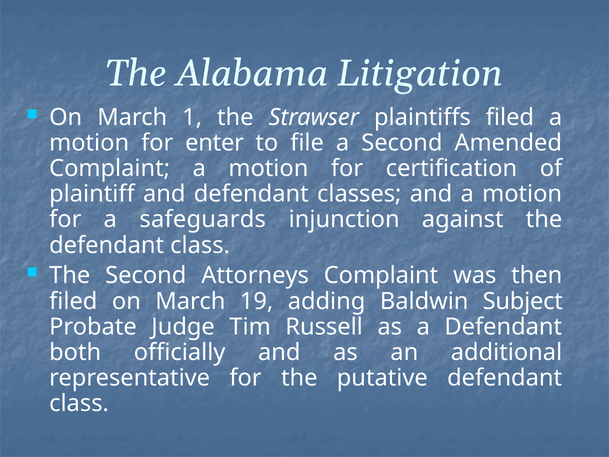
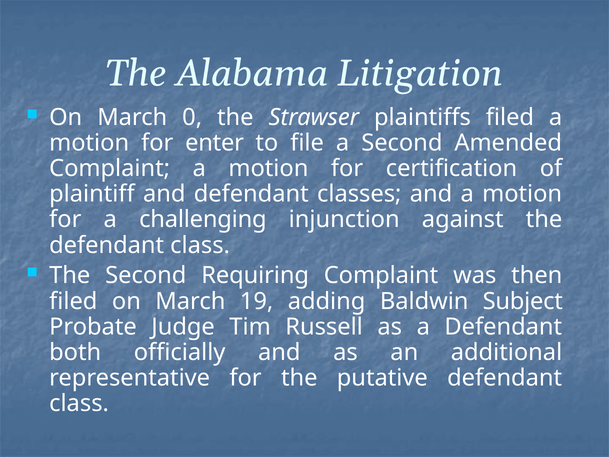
1: 1 -> 0 (192, 117)
safeguards: safeguards -> challenging (203, 220)
Attorneys: Attorneys -> Requiring (255, 275)
